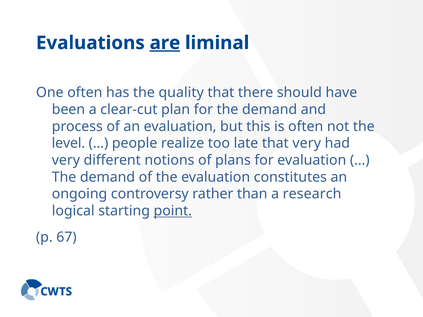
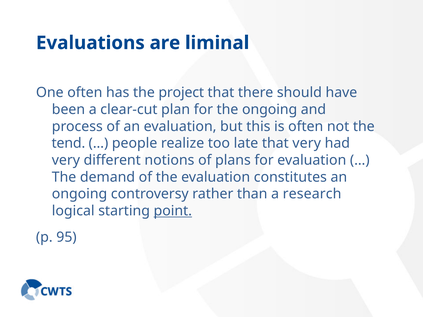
are underline: present -> none (165, 43)
quality: quality -> project (181, 93)
for the demand: demand -> ongoing (270, 110)
level: level -> tend (68, 143)
67: 67 -> 95 (66, 237)
